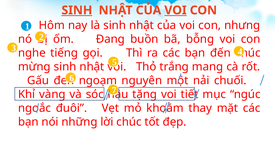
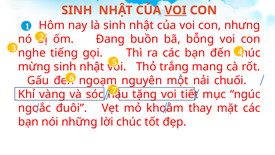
SINH underline: present -> none (77, 10)
